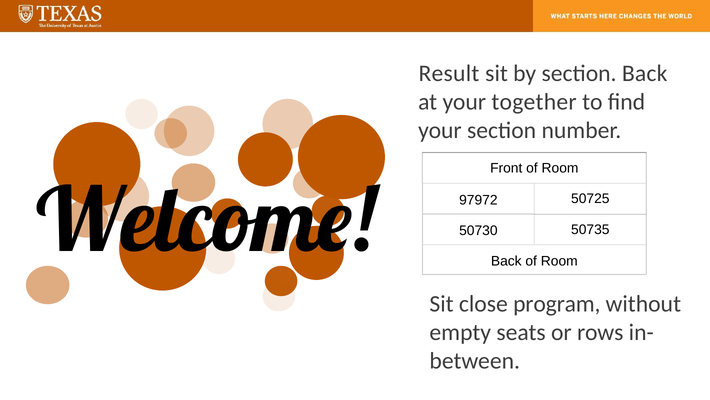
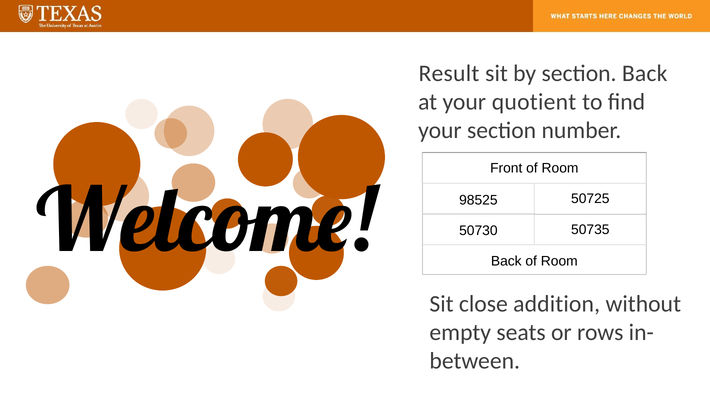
together: together -> quotient (534, 102)
97972: 97972 -> 98525 (478, 200)
program: program -> addition (557, 304)
